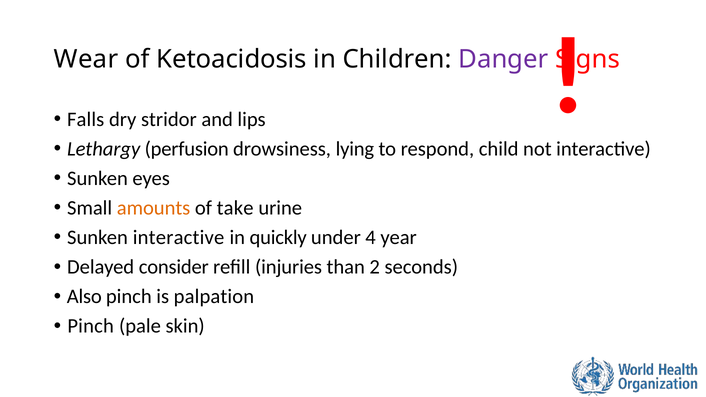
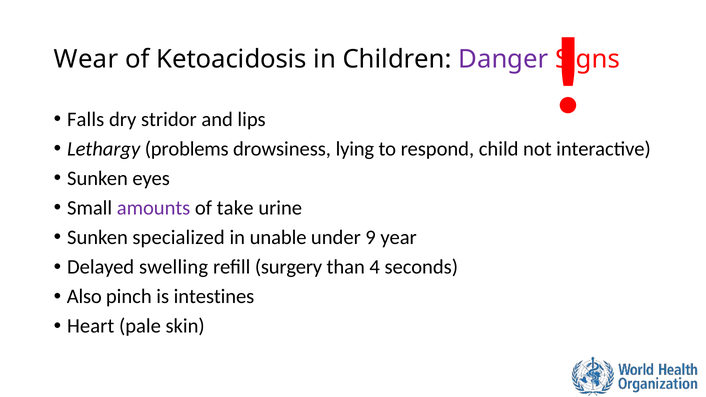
perfusion: perfusion -> problems (187, 149)
amounts colour: orange -> purple (154, 208)
Sunken interactive: interactive -> specialized (179, 238)
quickly: quickly -> unable (278, 238)
4: 4 -> 9 (371, 238)
consider: consider -> swelling (174, 267)
injuries: injuries -> surgery (289, 267)
2: 2 -> 4 (375, 267)
palpation: palpation -> intestines (214, 297)
Pinch: Pinch -> Heart (91, 326)
